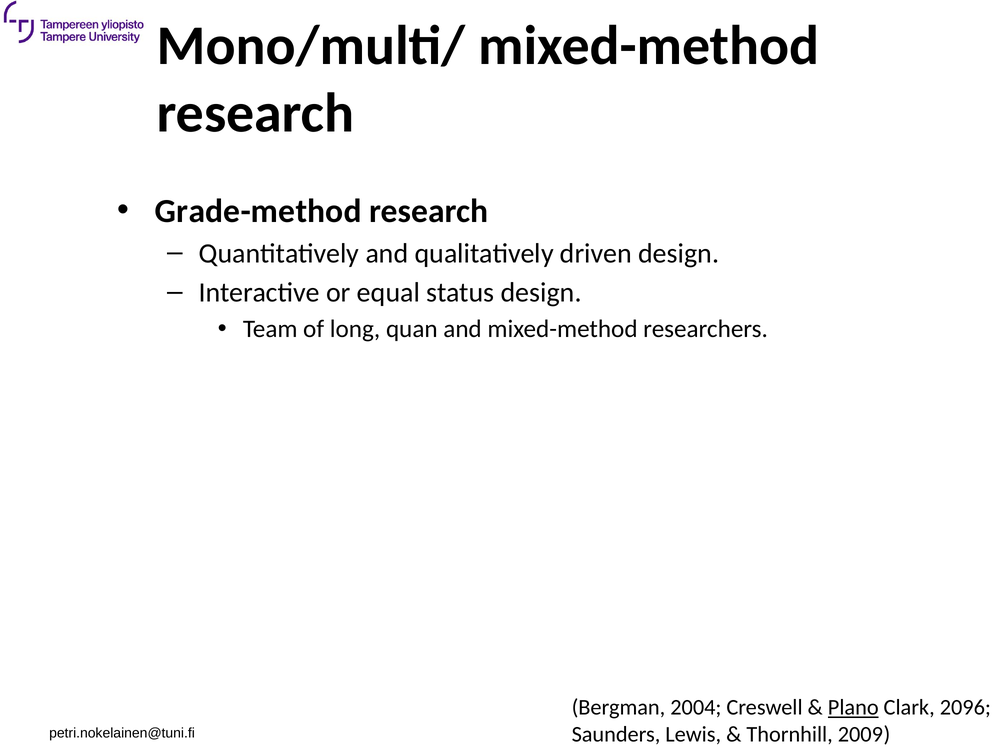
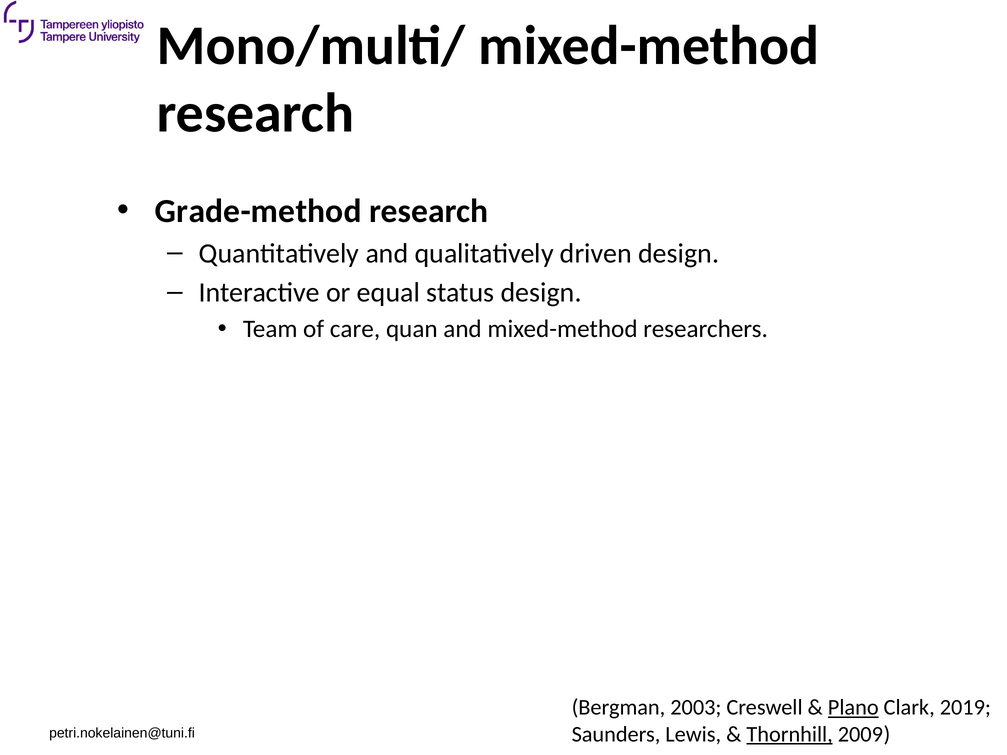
long: long -> care (355, 329)
2004: 2004 -> 2003 (696, 708)
2096: 2096 -> 2019 (965, 708)
Thornhill underline: none -> present (790, 735)
